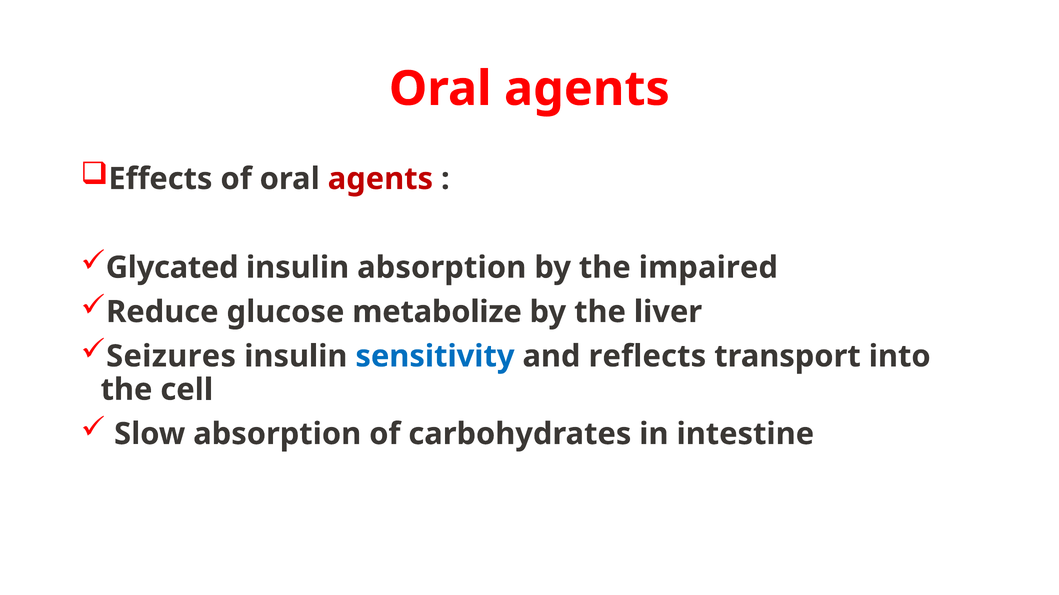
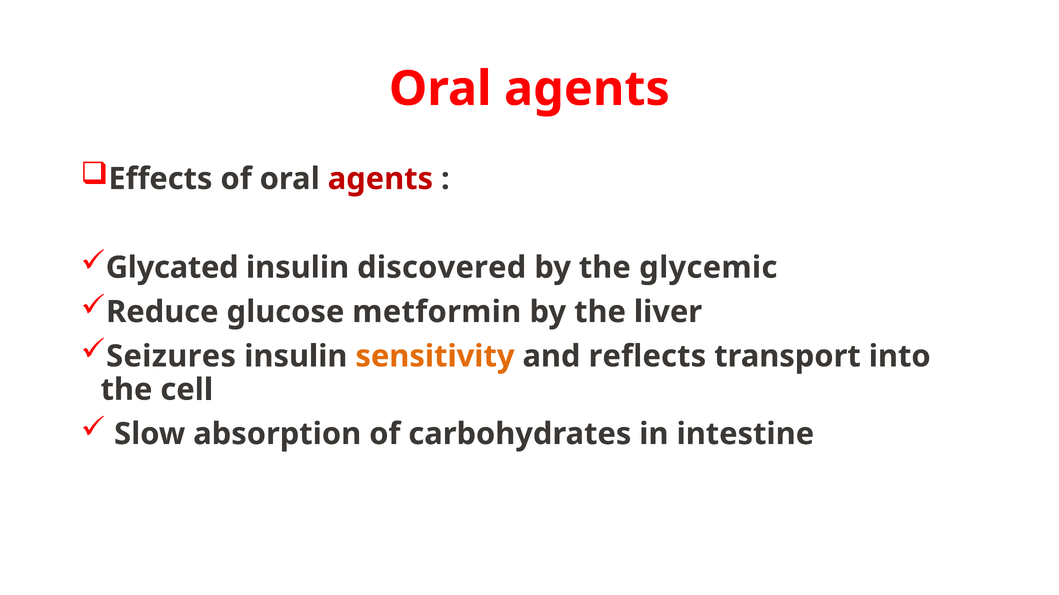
insulin absorption: absorption -> discovered (442, 268)
impaired: impaired -> glycemic (708, 268)
metabolize: metabolize -> metformin (437, 312)
sensitivity colour: blue -> orange (435, 357)
